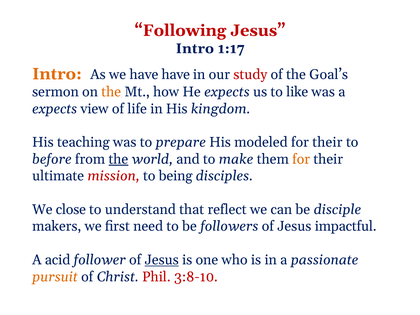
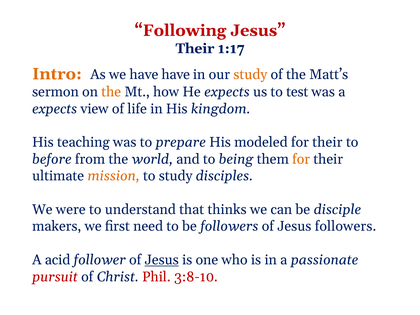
Intro: Intro -> Their (195, 49)
study colour: red -> orange (250, 75)
Goal’s: Goal’s -> Matt’s (329, 75)
like: like -> test (297, 92)
the underline: present -> none (118, 159)
make: make -> being (236, 159)
mission colour: red -> orange (114, 176)
to being: being -> study (176, 176)
close: close -> were (71, 210)
reflect: reflect -> thinks (227, 210)
Jesus impactful: impactful -> followers (346, 226)
pursuit colour: orange -> red (55, 277)
